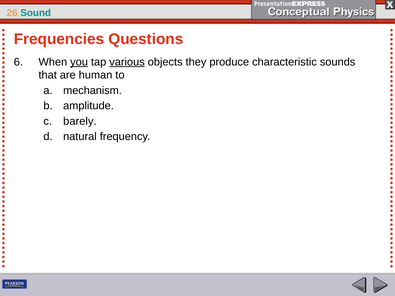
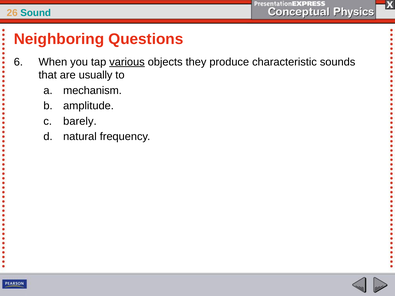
Frequencies: Frequencies -> Neighboring (59, 39)
you underline: present -> none (79, 62)
human: human -> usually (96, 75)
